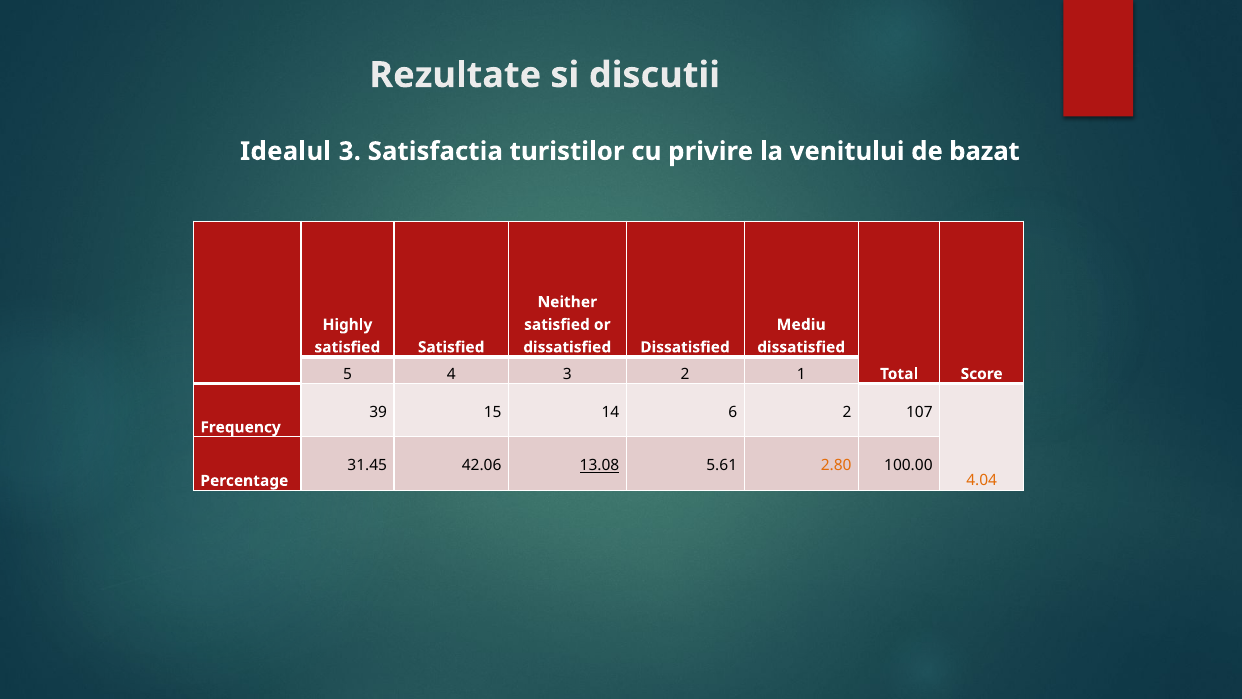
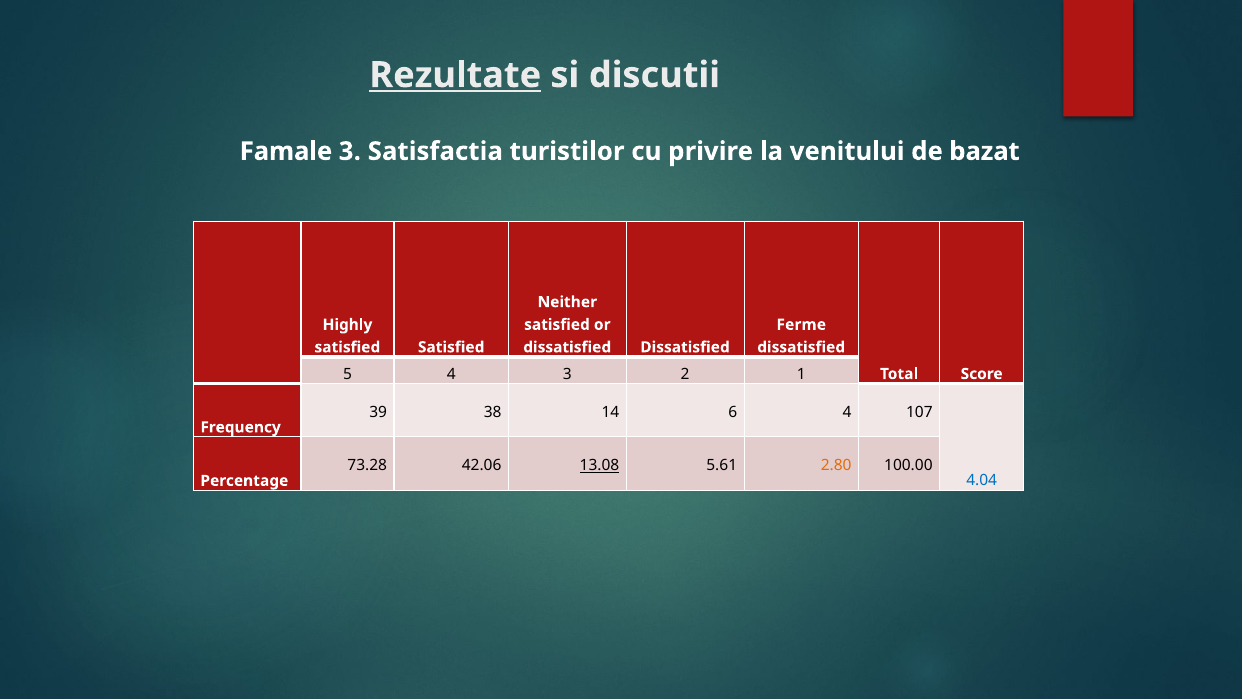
Rezultate underline: none -> present (455, 75)
Idealul: Idealul -> Famale (286, 151)
Mediu: Mediu -> Ferme (801, 324)
15: 15 -> 38 (493, 412)
6 2: 2 -> 4 (847, 412)
31.45: 31.45 -> 73.28 (367, 465)
4.04 colour: orange -> blue (982, 480)
